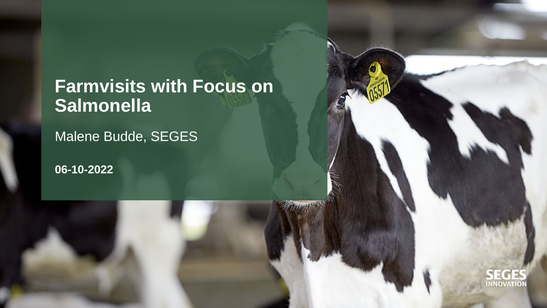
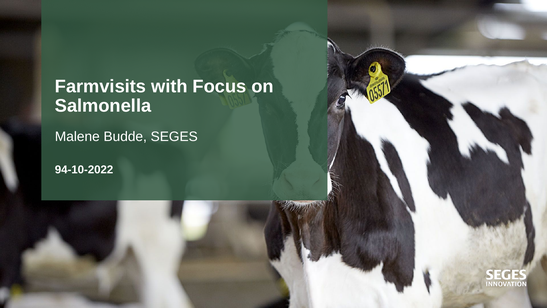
06-10-2022: 06-10-2022 -> 94-10-2022 (84, 170)
